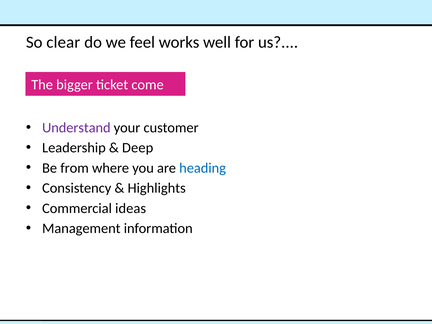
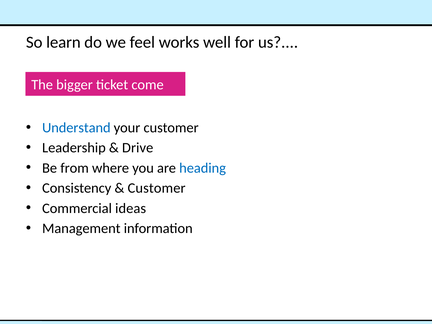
clear: clear -> learn (63, 42)
Understand colour: purple -> blue (76, 128)
Deep: Deep -> Drive (138, 148)
Highlights: Highlights -> Customer (157, 188)
